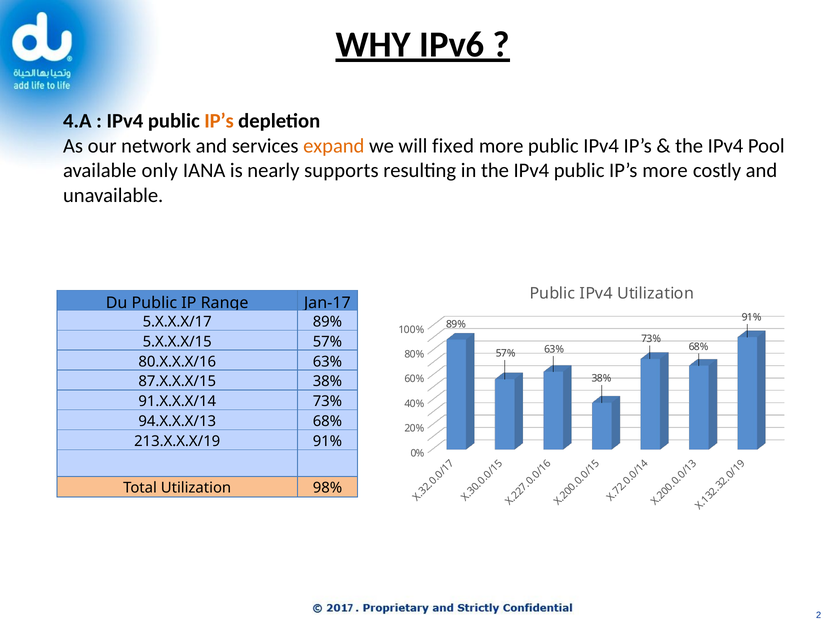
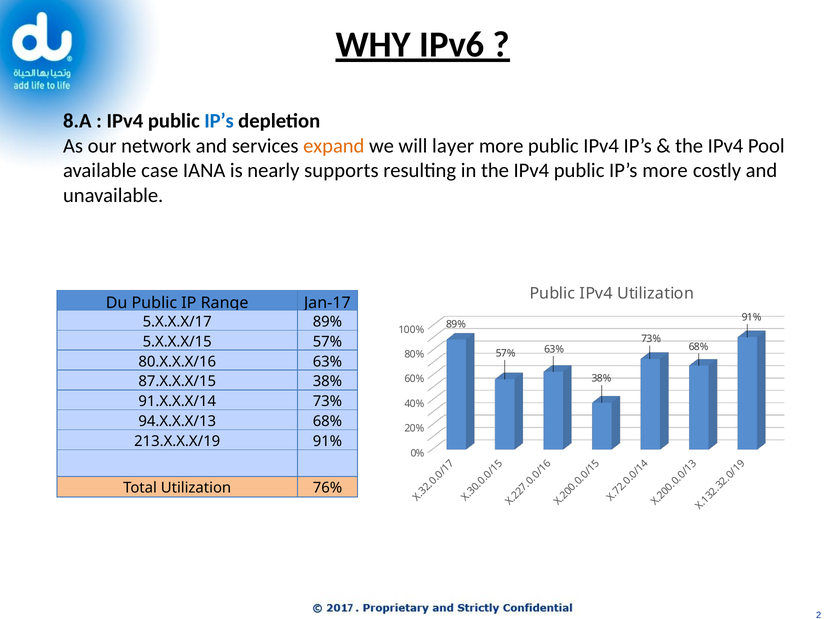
4.A: 4.A -> 8.A (77, 121)
IP’s colour: orange -> blue (219, 121)
fixed: fixed -> layer (453, 146)
only: only -> case (160, 170)
98%: 98% -> 76% (327, 488)
